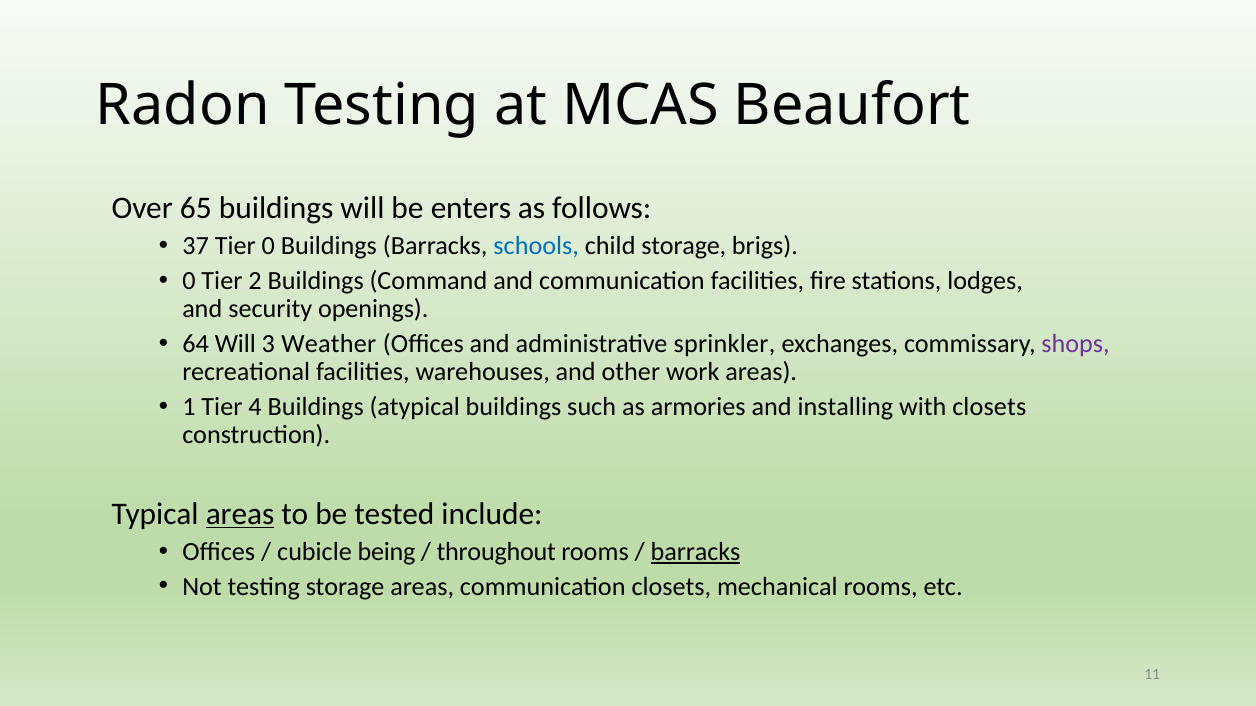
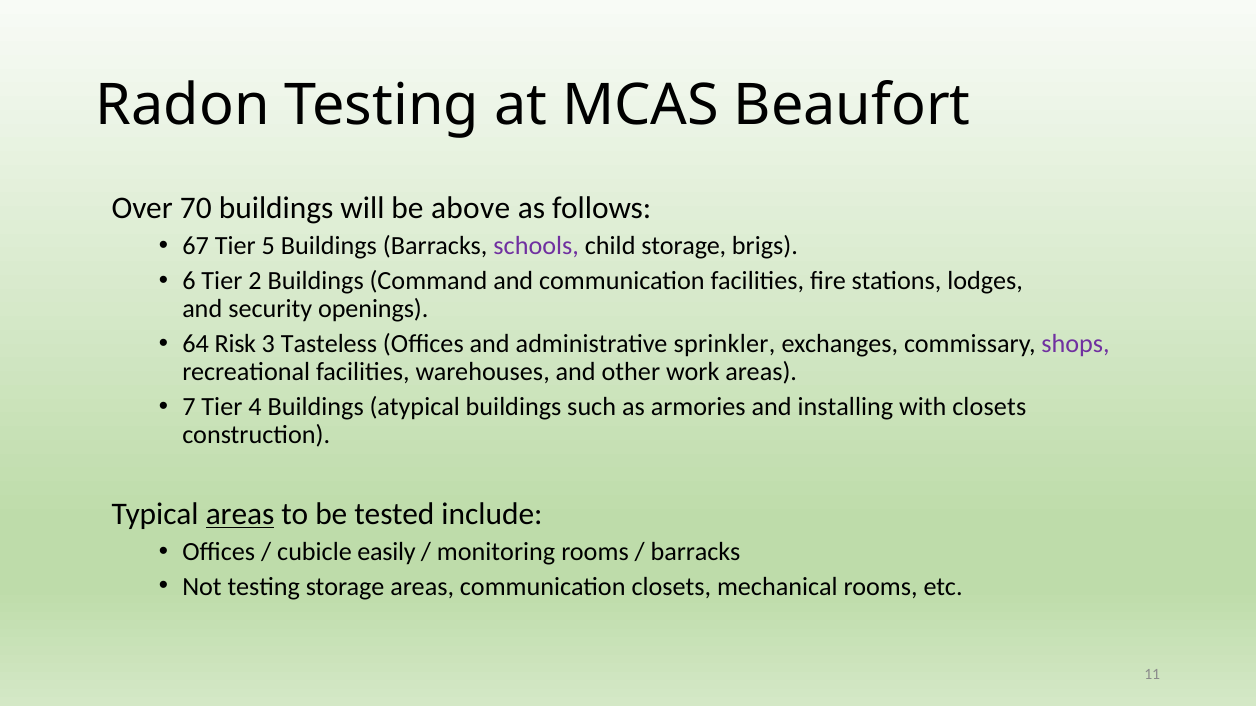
65: 65 -> 70 (196, 208)
enters: enters -> above (471, 208)
37: 37 -> 67 (196, 246)
Tier 0: 0 -> 5 (268, 246)
schools colour: blue -> purple (536, 246)
0: 0 -> 6 (189, 281)
64 Will: Will -> Risk (235, 344)
Weather: Weather -> Tasteless (329, 344)
1: 1 -> 7 (189, 407)
being: being -> easily (386, 552)
throughout: throughout -> monitoring (496, 552)
barracks underline: present -> none (696, 552)
